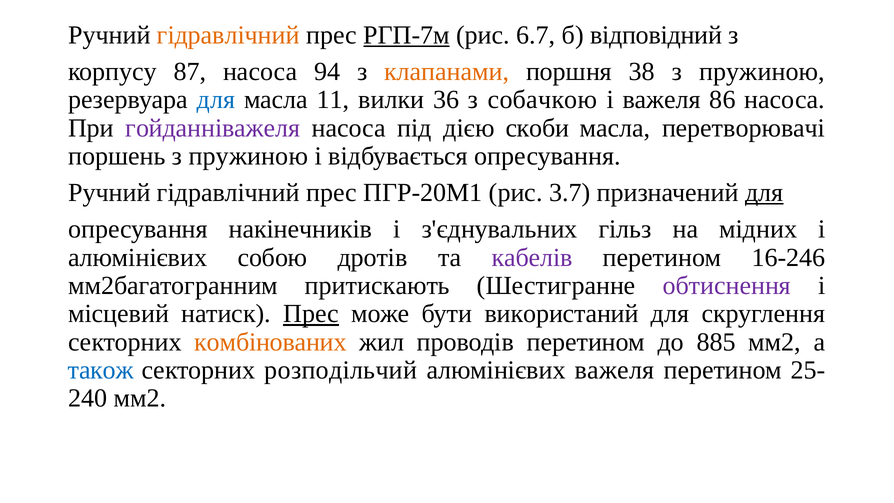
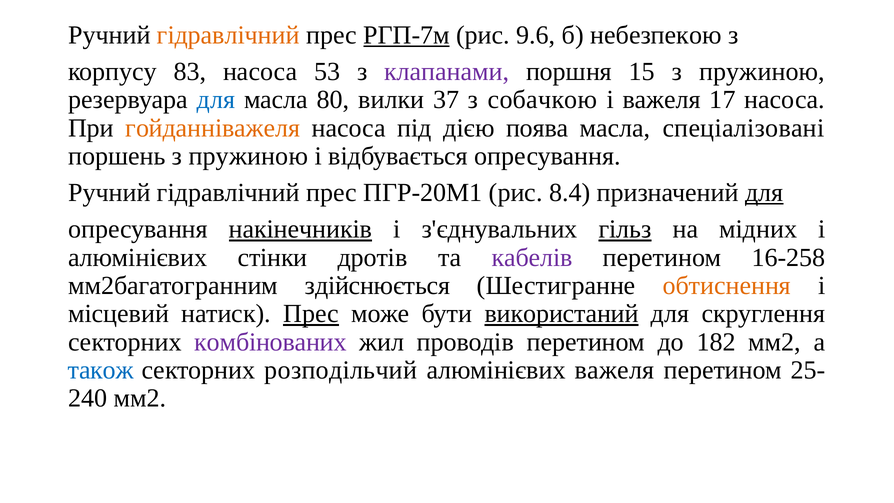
6.7: 6.7 -> 9.6 (536, 35)
відповідний: відповідний -> небезпекою (656, 35)
87: 87 -> 83 (190, 72)
94: 94 -> 53 (327, 72)
клапанами colour: orange -> purple (447, 72)
38: 38 -> 15 (642, 72)
11: 11 -> 80 (333, 100)
36: 36 -> 37 (446, 100)
86: 86 -> 17 (723, 100)
гойданніважеля colour: purple -> orange (213, 128)
скоби: скоби -> поява (537, 128)
перетворювачі: перетворювачі -> спеціалізовані (743, 128)
3.7: 3.7 -> 8.4 (570, 193)
накінечників underline: none -> present (301, 229)
гільз underline: none -> present (625, 229)
собою: собою -> стінки (273, 257)
16-246: 16-246 -> 16-258 (788, 257)
притискають: притискають -> здійснюється (378, 286)
обтиснення colour: purple -> orange (727, 286)
використаний underline: none -> present (562, 314)
комбінованих colour: orange -> purple (271, 342)
885: 885 -> 182 (716, 342)
